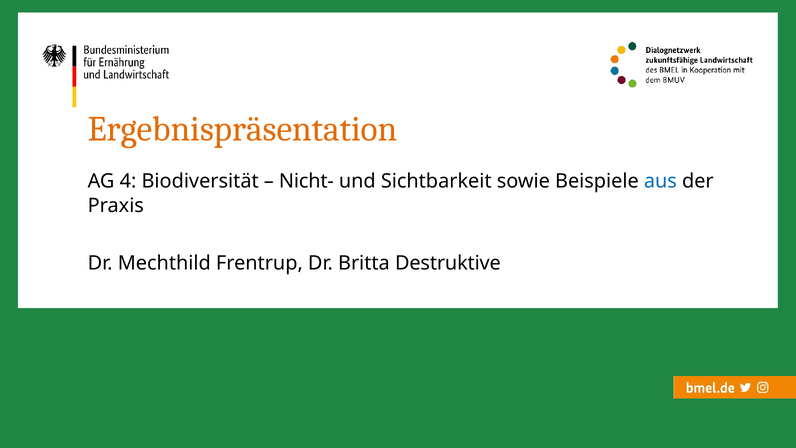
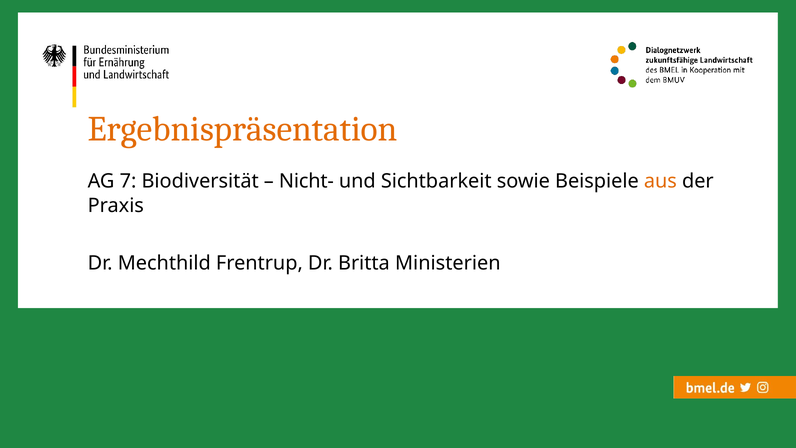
4: 4 -> 7 (128, 181)
aus colour: blue -> orange (660, 181)
Destruktive: Destruktive -> Ministerien (448, 263)
